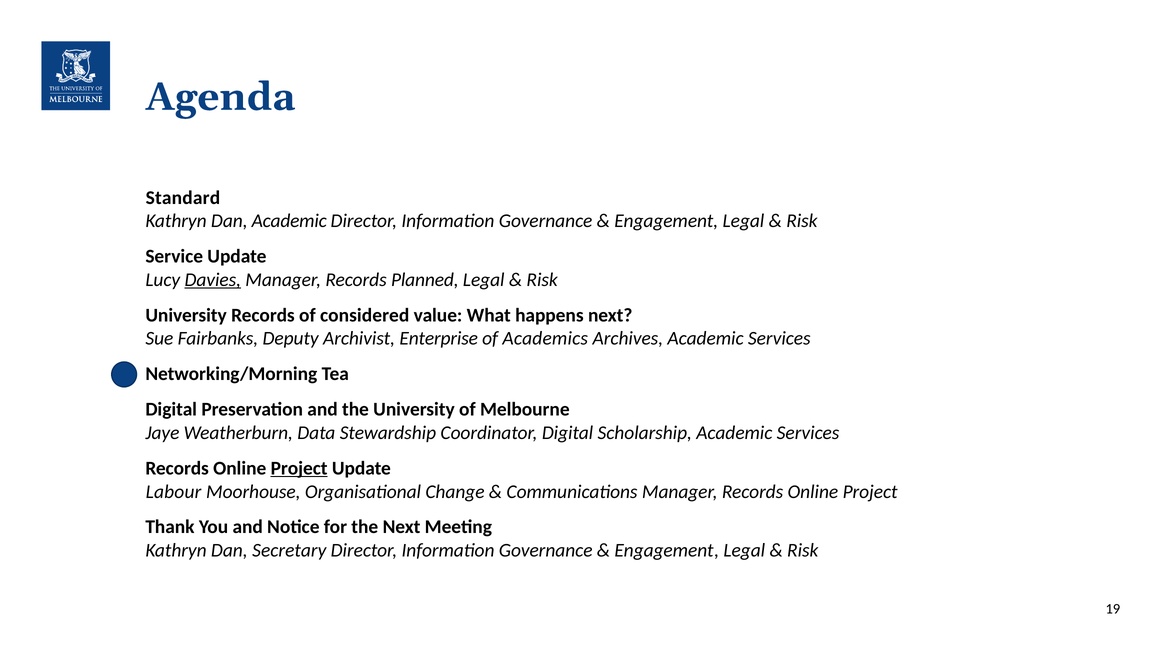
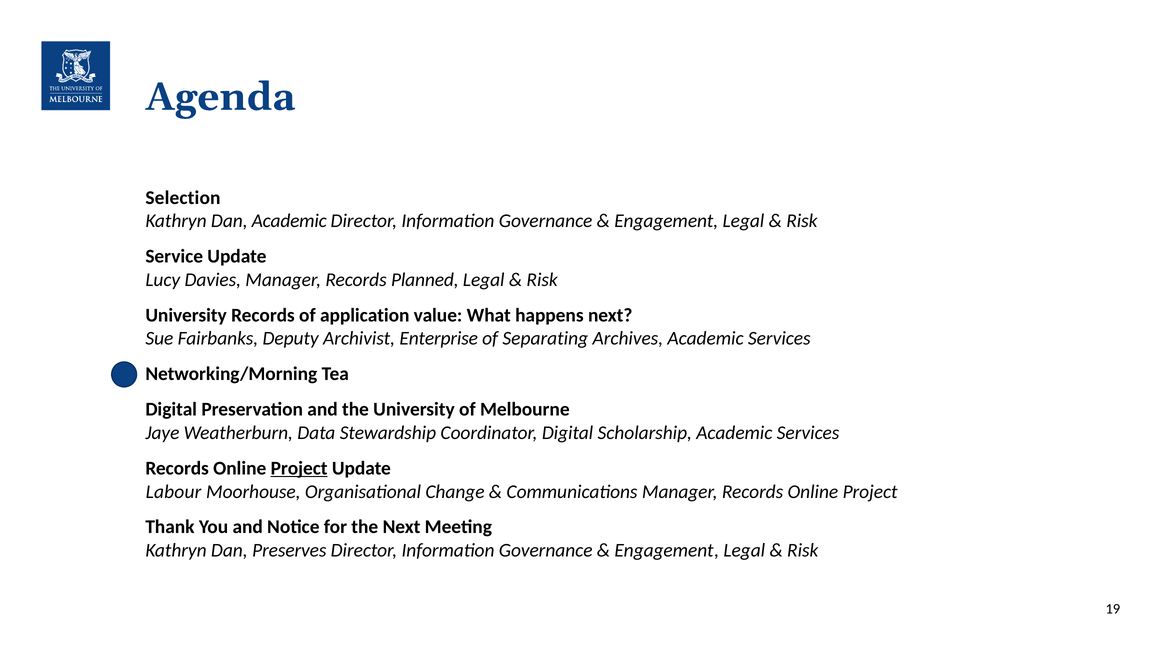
Standard: Standard -> Selection (183, 198)
Davies underline: present -> none (213, 280)
considered: considered -> application (365, 315)
Academics: Academics -> Separating (545, 339)
Secretary: Secretary -> Preserves (289, 550)
